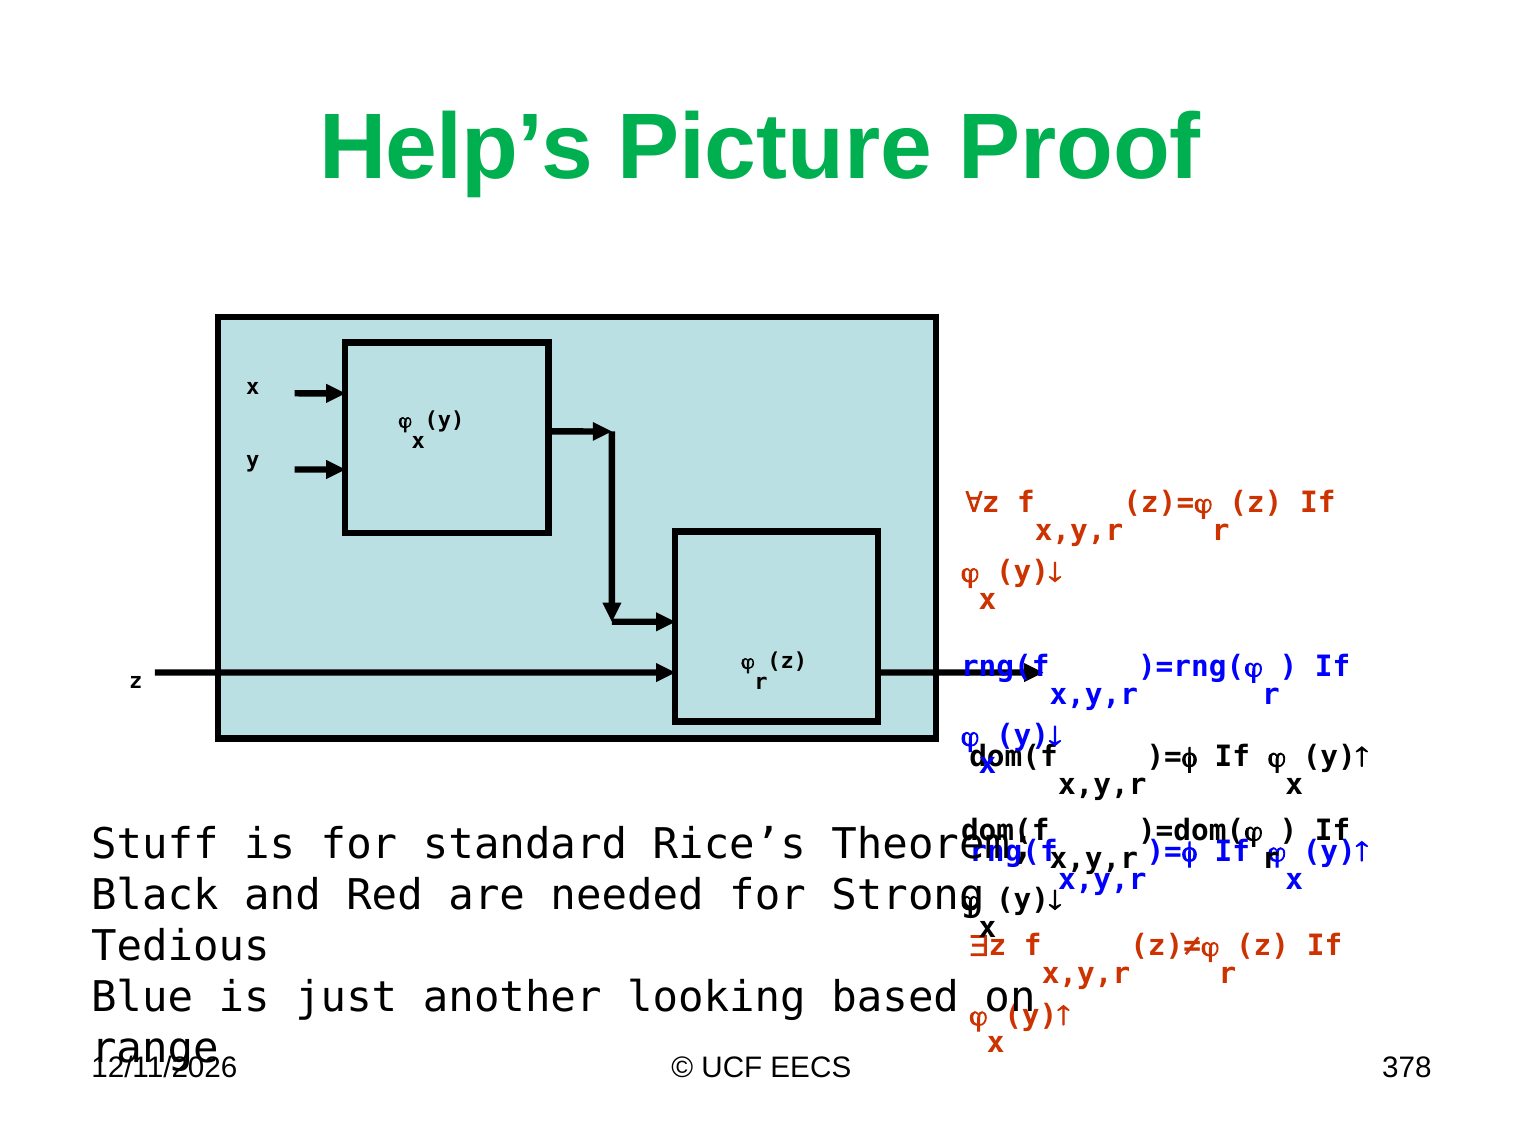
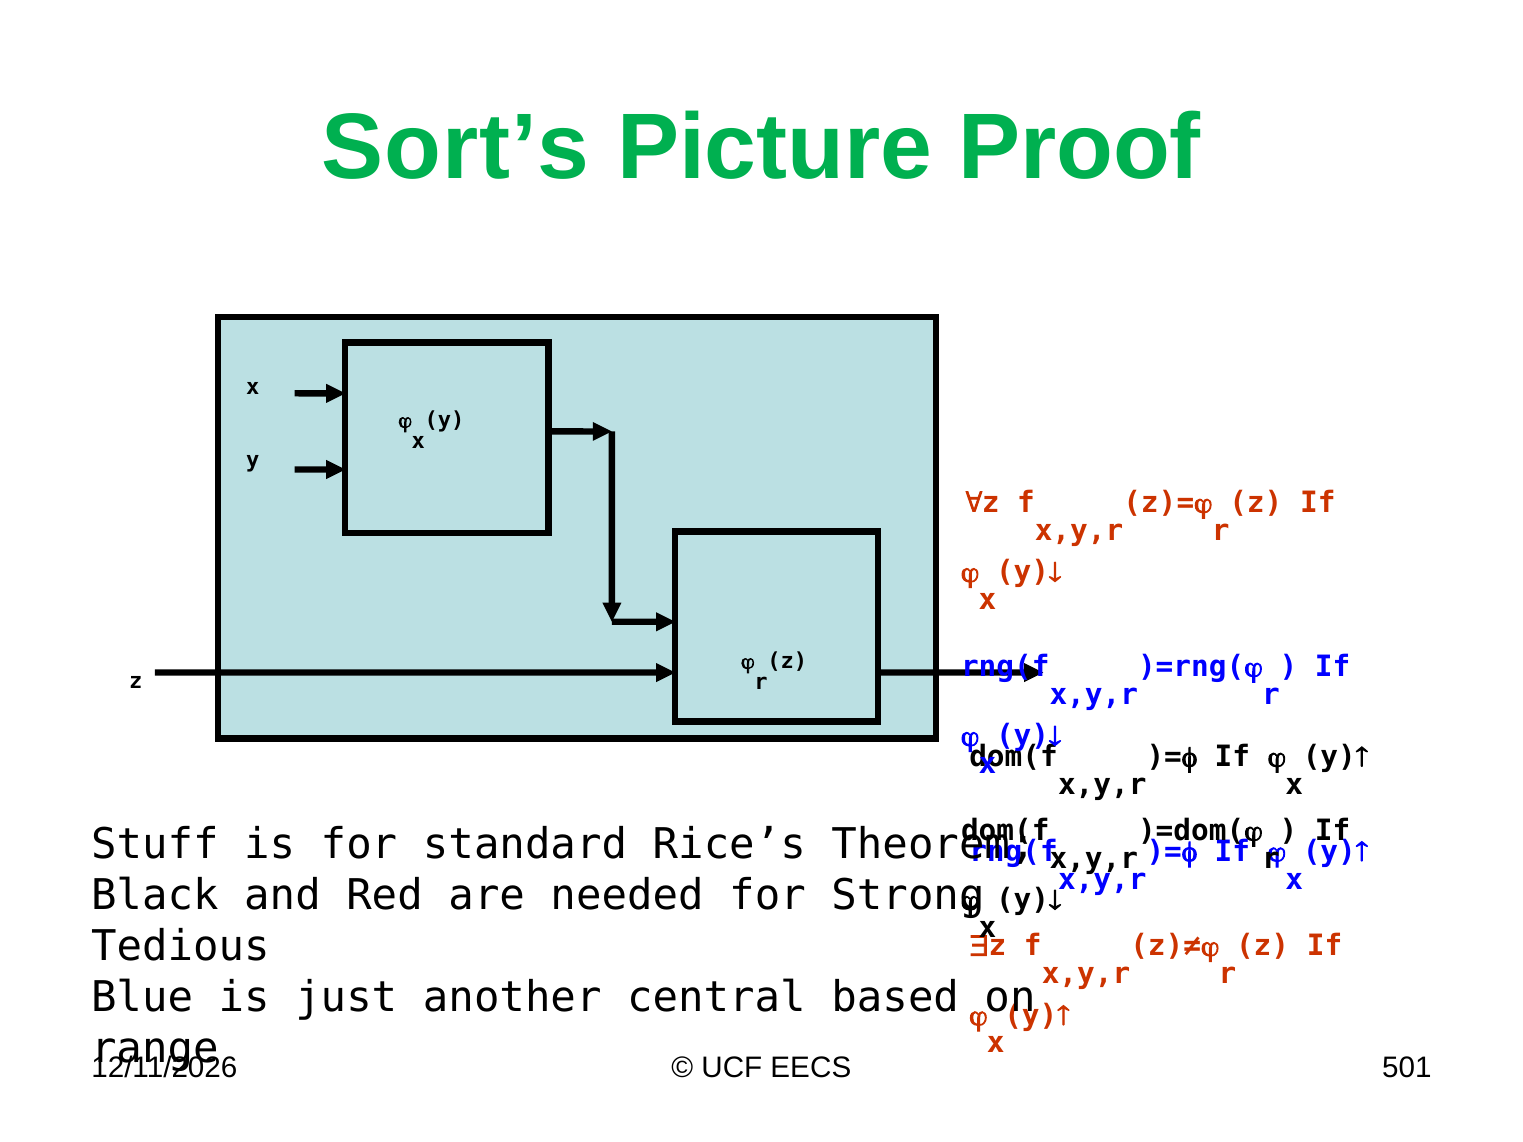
Help’s: Help’s -> Sort’s (456, 147)
looking: looking -> central (716, 998)
378: 378 -> 501 (1407, 1068)
